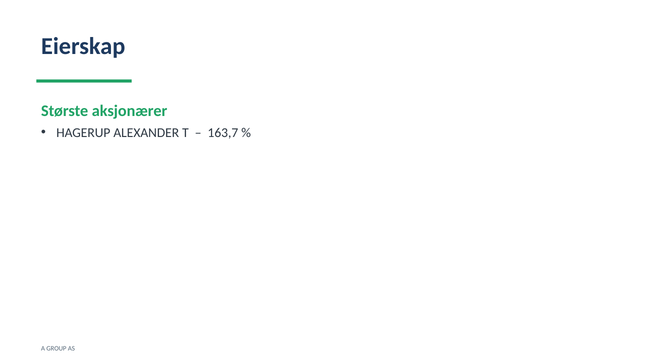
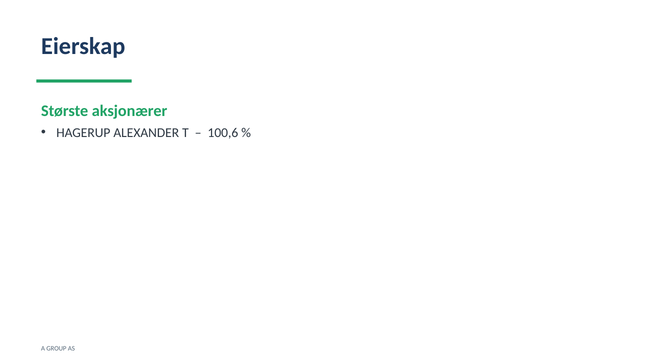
163,7: 163,7 -> 100,6 (223, 133)
